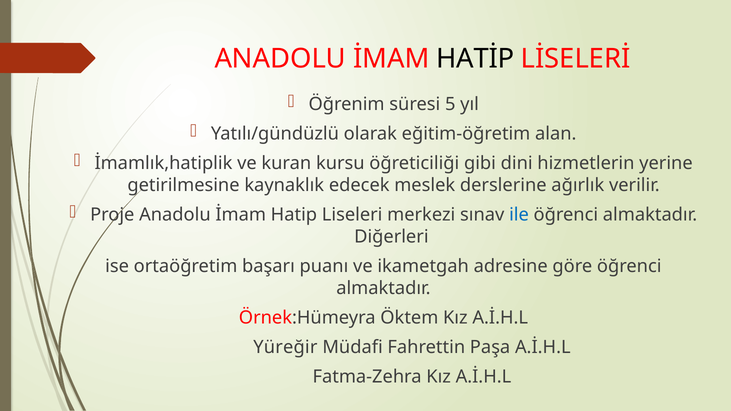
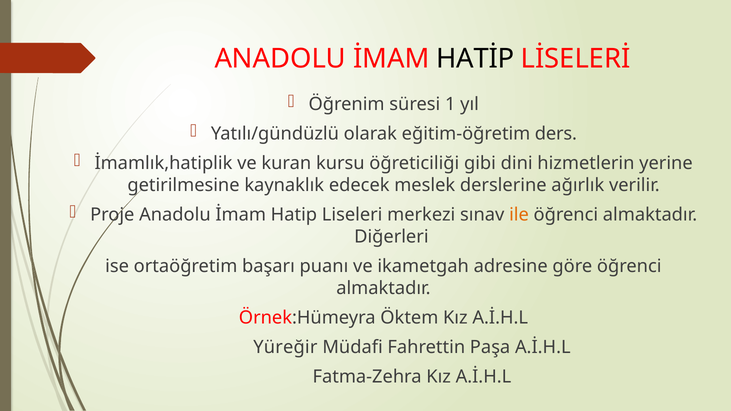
5: 5 -> 1 (450, 104)
alan: alan -> ders (556, 134)
ile colour: blue -> orange (519, 215)
